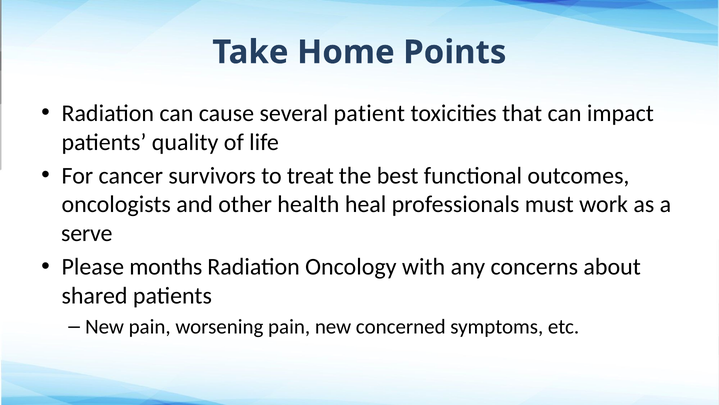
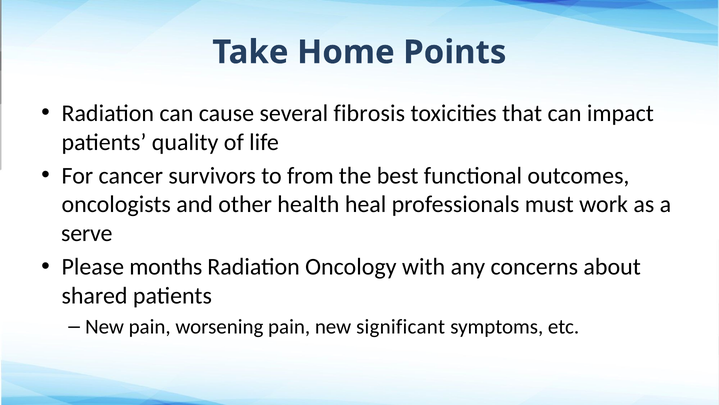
patient: patient -> fibrosis (369, 113)
treat: treat -> from (310, 175)
concerned: concerned -> significant (401, 326)
